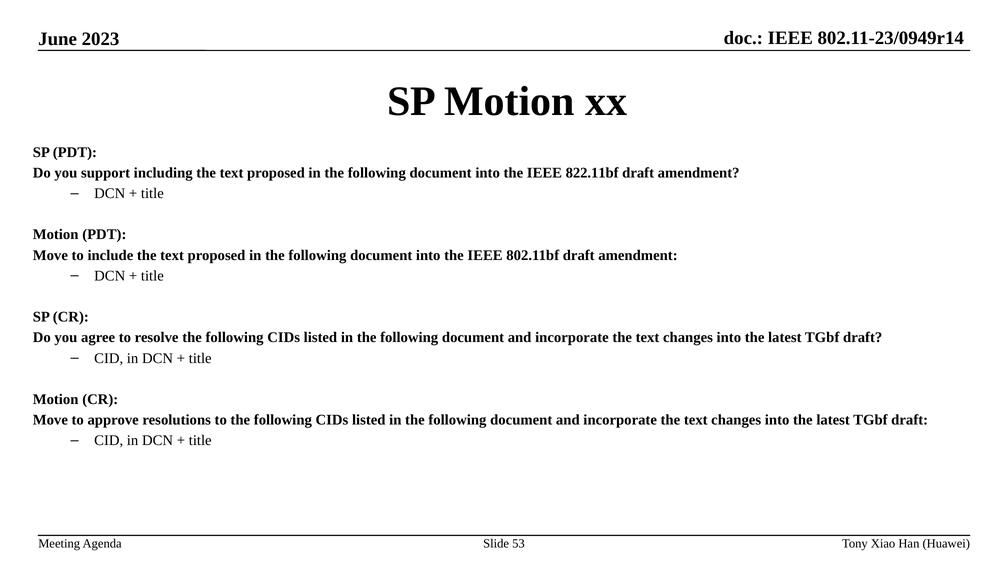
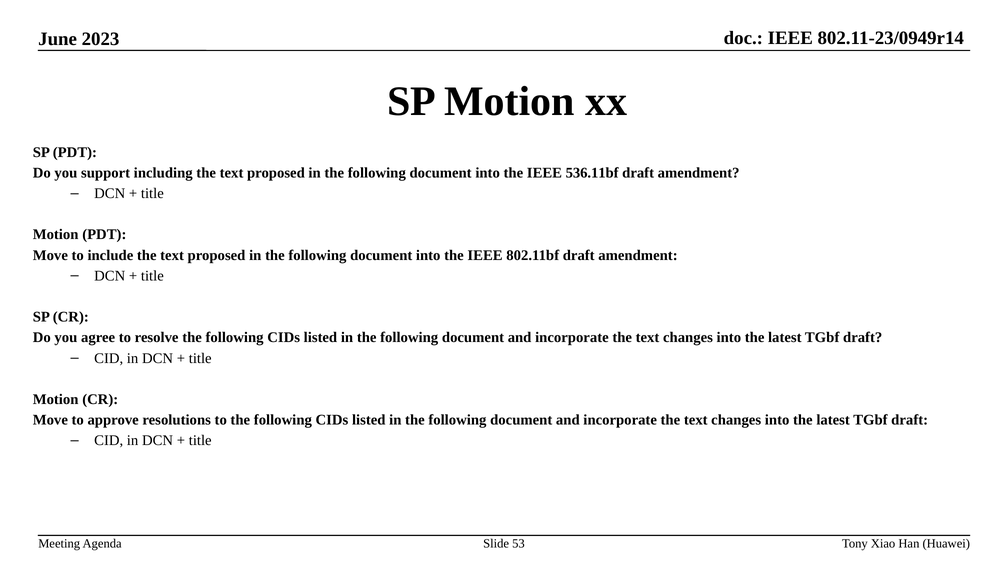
822.11bf: 822.11bf -> 536.11bf (592, 173)
